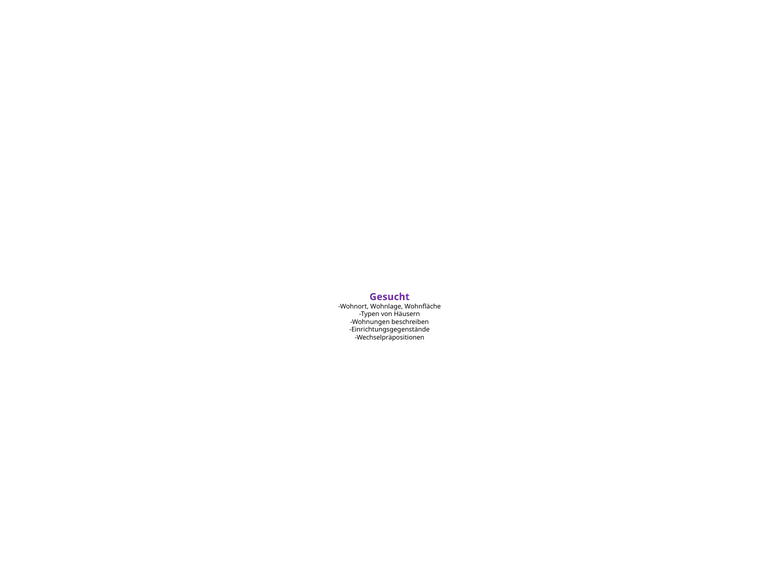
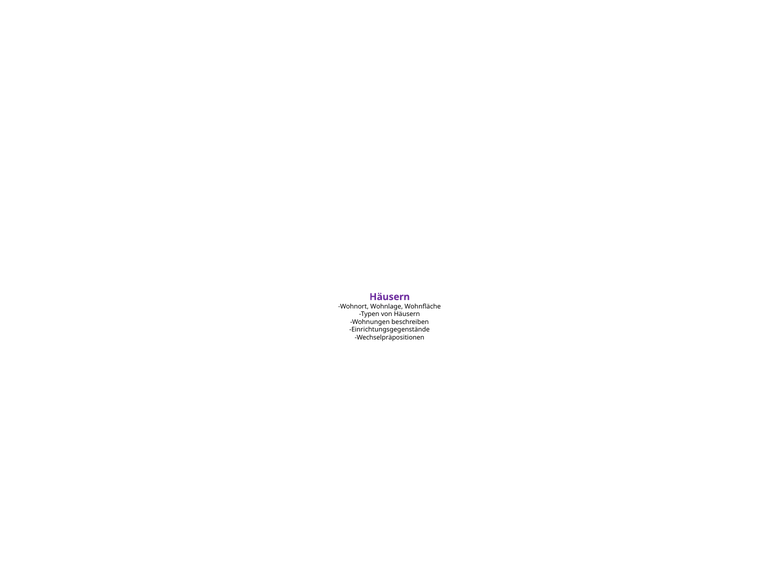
Gesucht: Gesucht -> Häusern (390, 297)
